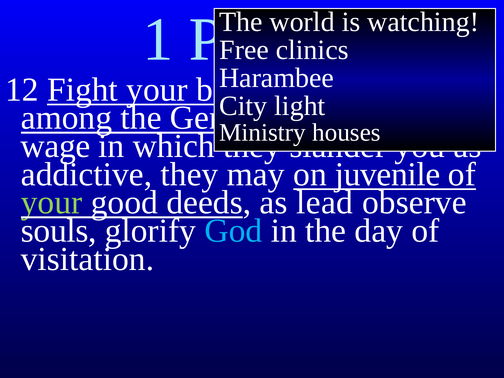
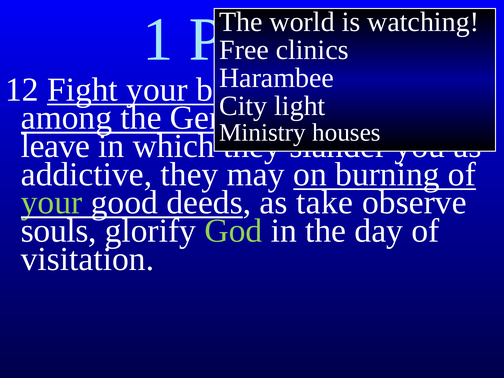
wage: wage -> leave (56, 146)
juvenile: juvenile -> burning (387, 174)
lead: lead -> take (325, 202)
God colour: light blue -> light green (233, 231)
